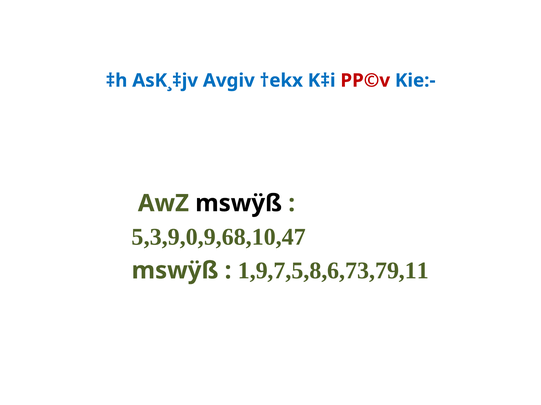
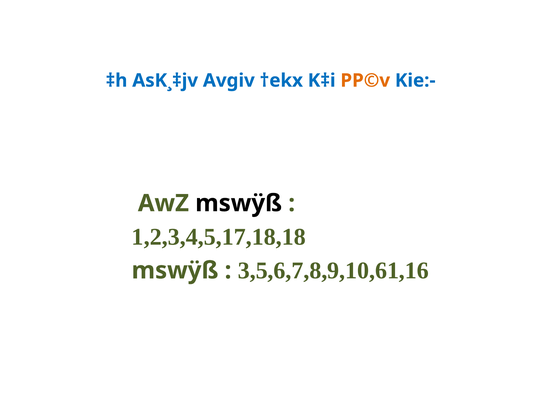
PP©v colour: red -> orange (365, 81)
5,3,9,0,9,68,10,47: 5,3,9,0,9,68,10,47 -> 1,2,3,4,5,17,18,18 (219, 237)
1,9,7,5,8,6,73,79,11: 1,9,7,5,8,6,73,79,11 -> 3,5,6,7,8,9,10,61,16 (333, 271)
